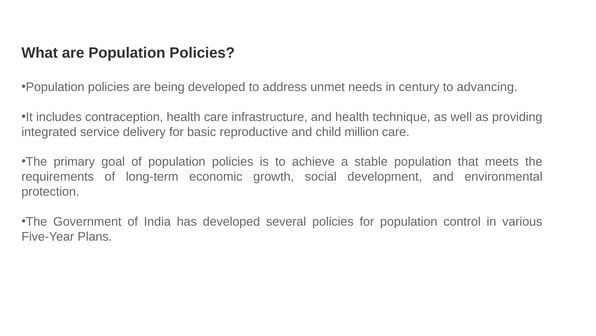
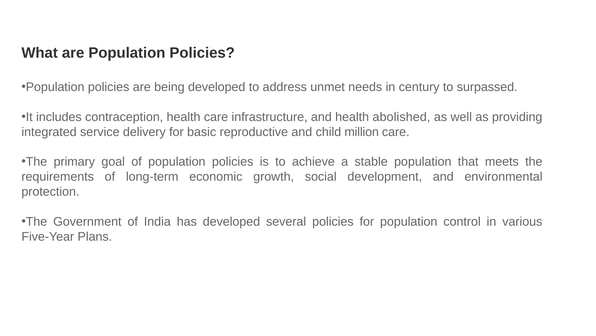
advancing: advancing -> surpassed (487, 87)
technique: technique -> abolished (401, 117)
